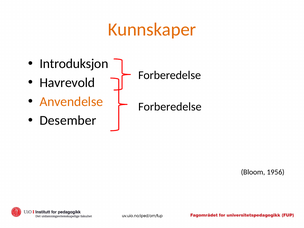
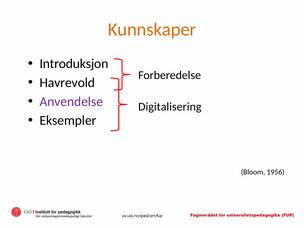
Anvendelse colour: orange -> purple (71, 102)
Forberedelse: Forberedelse -> Digitalisering (170, 107)
Desember: Desember -> Eksempler (68, 121)
